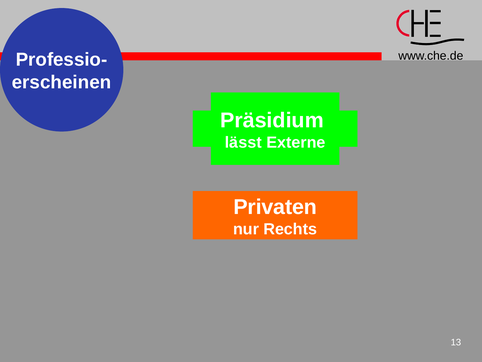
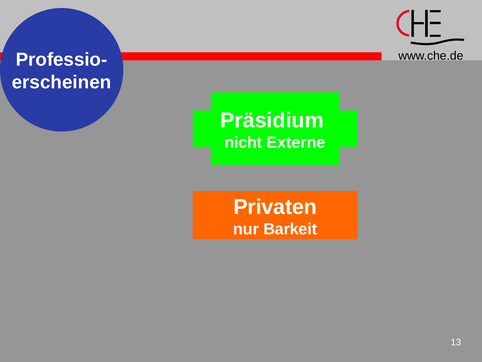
lässt: lässt -> nicht (243, 142)
Rechts: Rechts -> Barkeit (290, 229)
